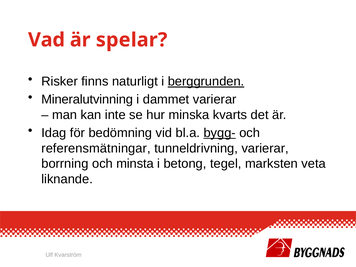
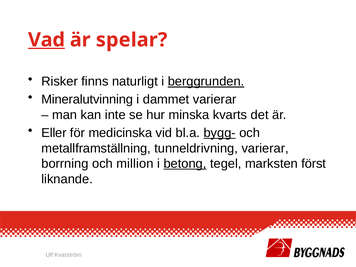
Vad underline: none -> present (46, 40)
Idag: Idag -> Eller (54, 133)
bedömning: bedömning -> medicinska (120, 133)
referensmätningar: referensmätningar -> metallframställning (96, 148)
minsta: minsta -> million (135, 164)
betong underline: none -> present (185, 164)
veta: veta -> först (314, 164)
